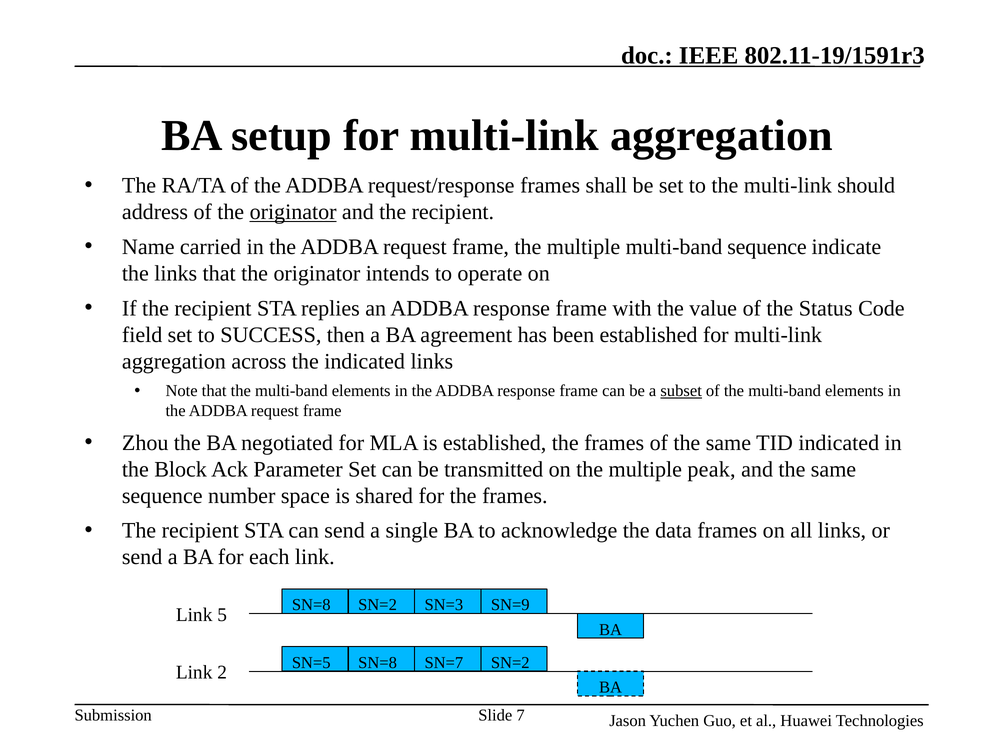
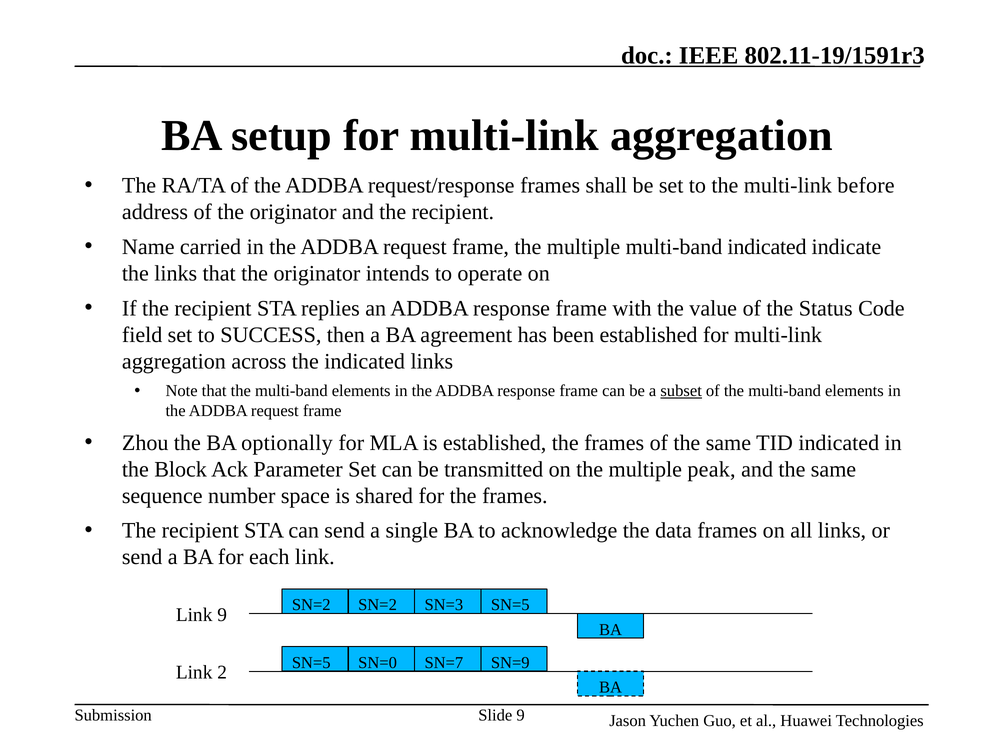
should: should -> before (866, 186)
originator underline: present -> none (293, 212)
multi-band sequence: sequence -> indicated (767, 247)
negotiated: negotiated -> optionally (287, 443)
SN=8: SN=8 -> SN=2 (311, 605)
SN=3 SN=9: SN=9 -> SN=5 (510, 605)
Link 5: 5 -> 9 (222, 615)
SN=5 SN=8: SN=8 -> SN=0 (378, 663)
SN=7 SN=2: SN=2 -> SN=9 (510, 663)
Slide 7: 7 -> 9 (521, 716)
